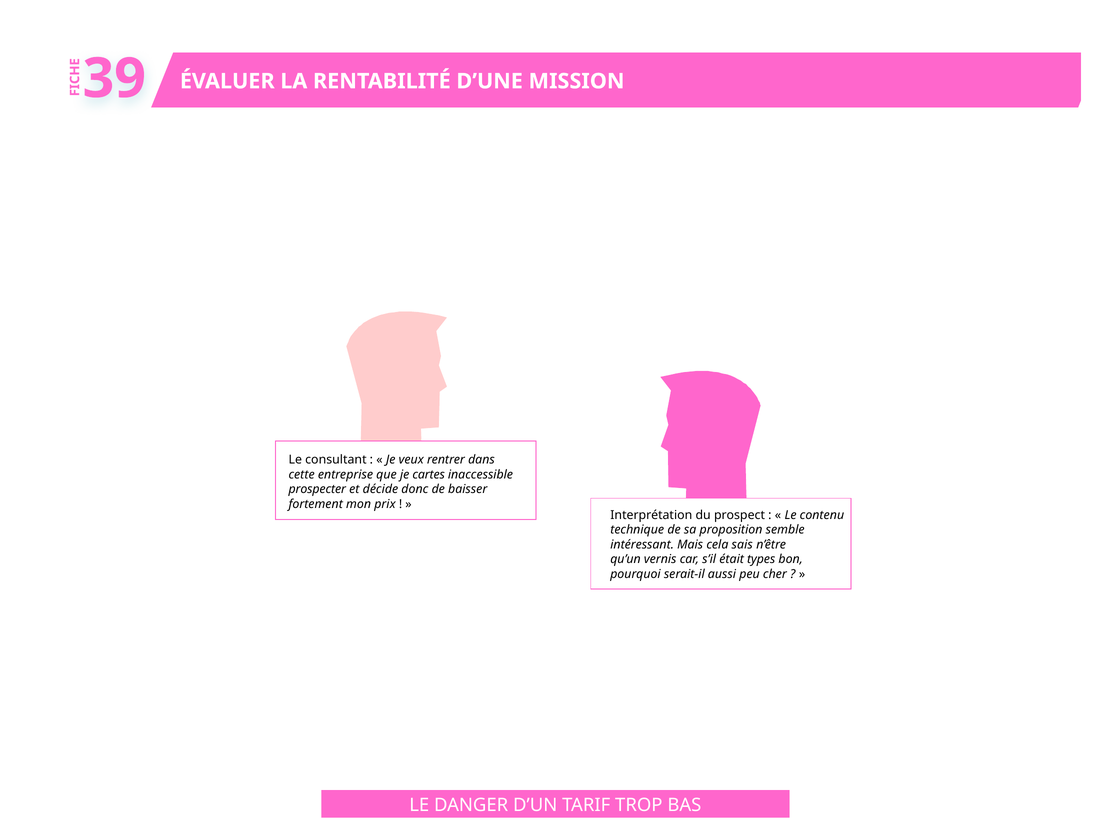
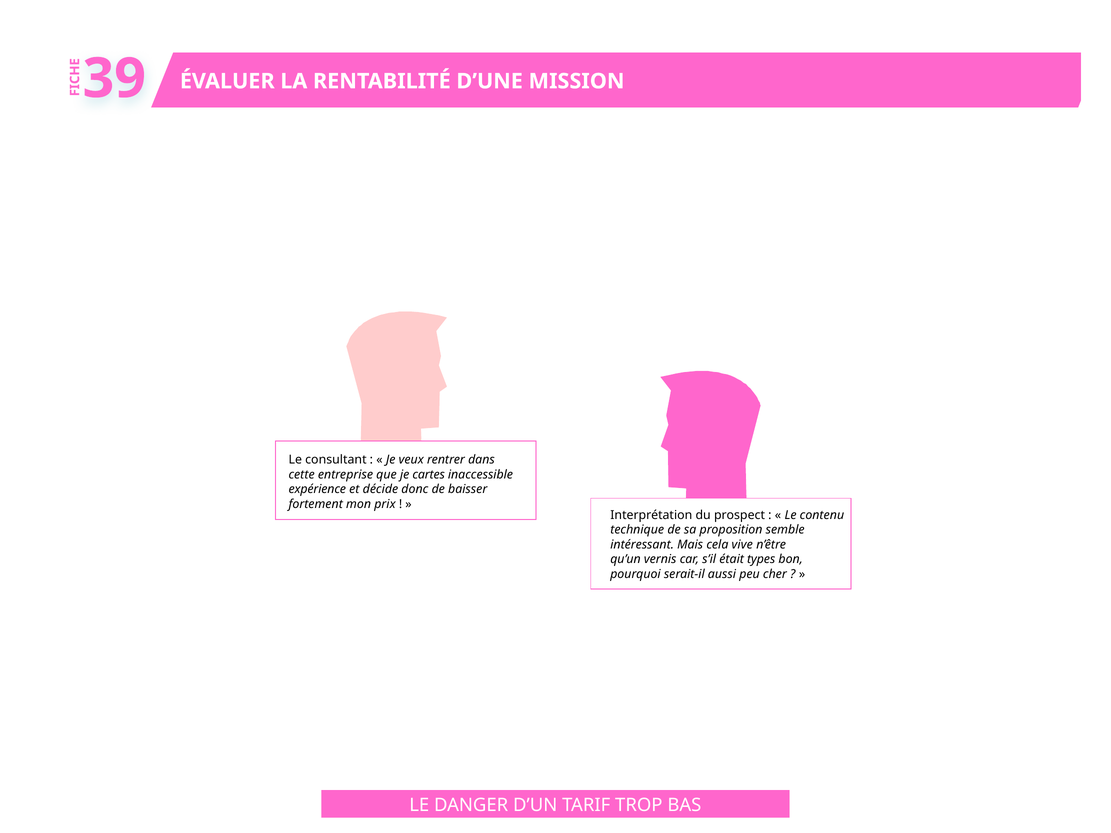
prospecter: prospecter -> expérience (317, 489)
sais: sais -> vive (742, 545)
